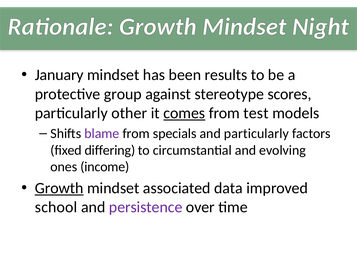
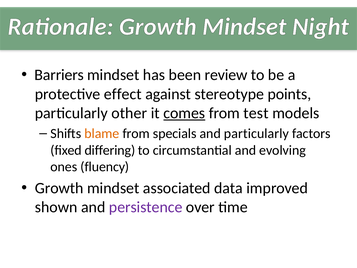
January: January -> Barriers (59, 75)
results: results -> review (226, 75)
group: group -> effect (123, 94)
scores: scores -> points (289, 94)
blame colour: purple -> orange (102, 133)
income: income -> fluency (105, 167)
Growth underline: present -> none (59, 188)
school: school -> shown (56, 207)
